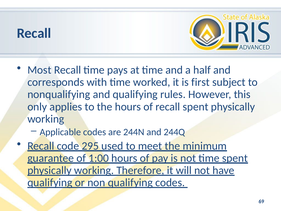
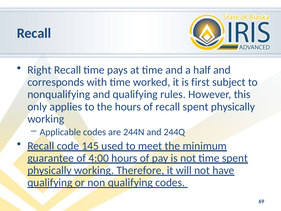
Most: Most -> Right (39, 70)
295: 295 -> 145 (90, 146)
1:00: 1:00 -> 4:00 (99, 158)
